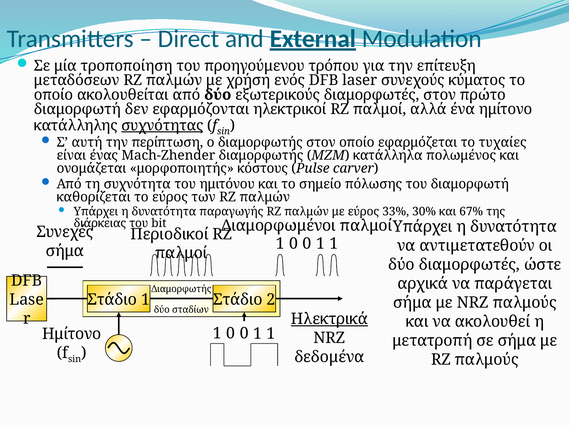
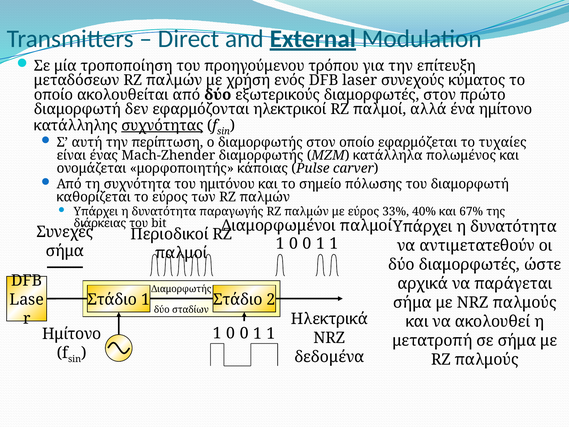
κόστους: κόστους -> κάποιας (263, 168)
30%: 30% -> 40% (424, 212)
Ηλεκτρικά underline: present -> none (329, 319)
